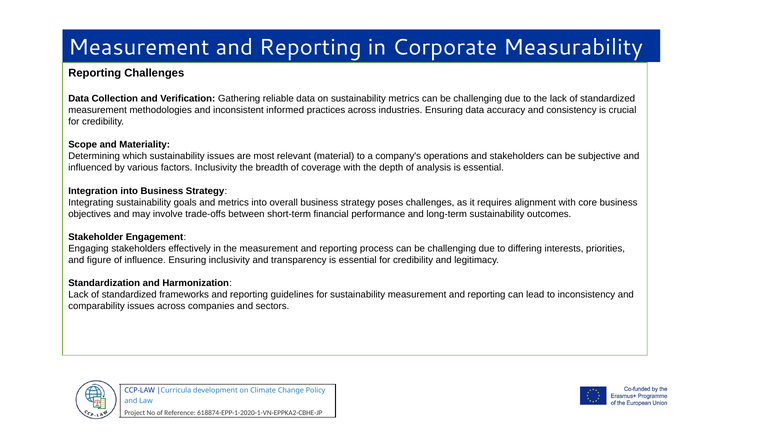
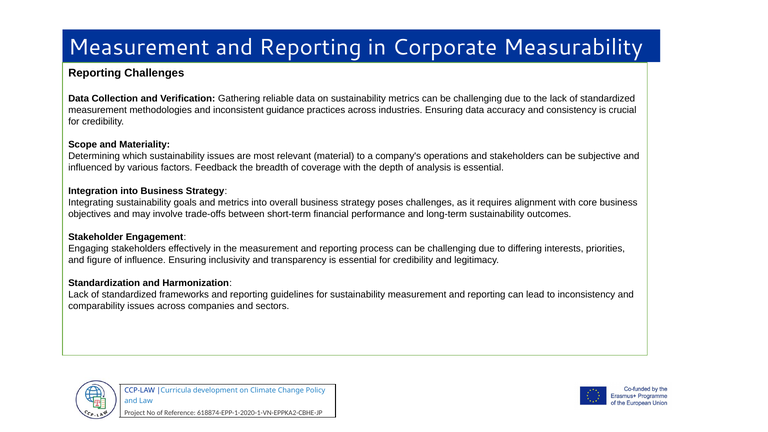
informed: informed -> guidance (285, 110)
factors Inclusivity: Inclusivity -> Feedback (216, 168)
